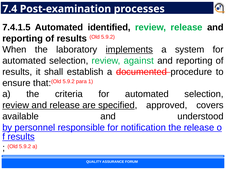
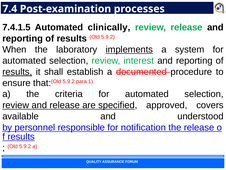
identified: identified -> clinically (109, 27)
against: against -> interest (139, 61)
results underline: none -> present (17, 72)
